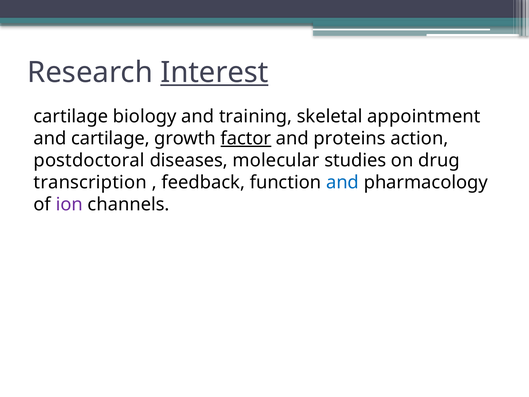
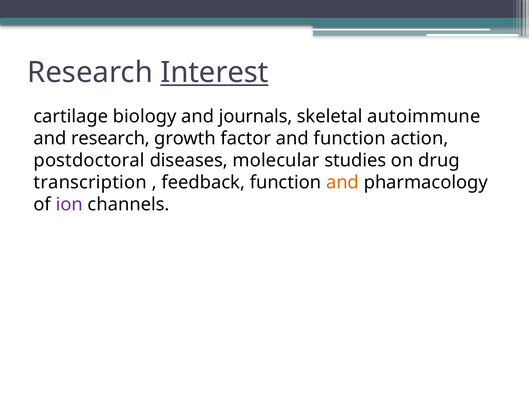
training: training -> journals (256, 116)
appointment: appointment -> autoimmune (424, 116)
and cartilage: cartilage -> research (110, 138)
factor underline: present -> none (246, 138)
and proteins: proteins -> function (350, 138)
and colour: blue -> orange (343, 182)
